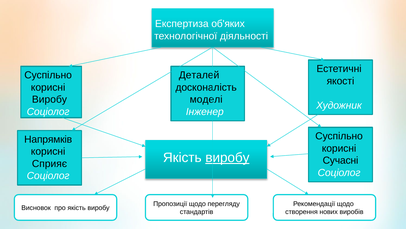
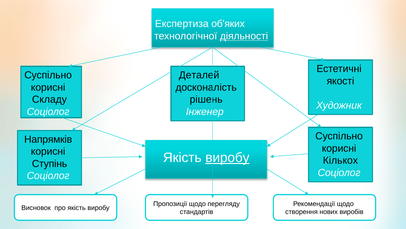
діяльності underline: none -> present (244, 36)
Виробу: Виробу -> Складу (49, 99)
моделі: моделі -> рішень (206, 99)
Сучасні: Сучасні -> Кількох (340, 160)
Сприяє: Сприяє -> Ступінь (50, 163)
